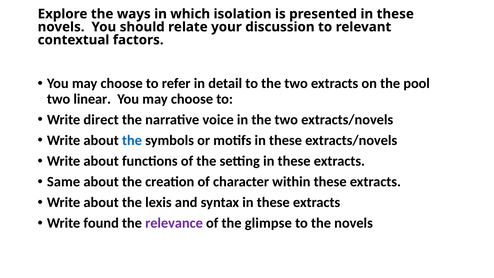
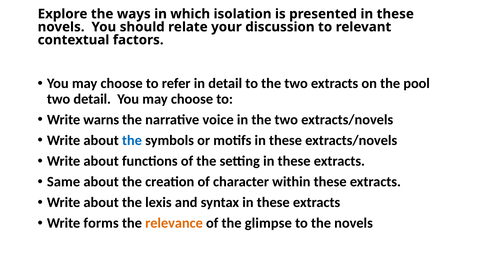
two linear: linear -> detail (92, 99)
direct: direct -> warns (101, 120)
found: found -> forms (101, 223)
relevance colour: purple -> orange (174, 223)
